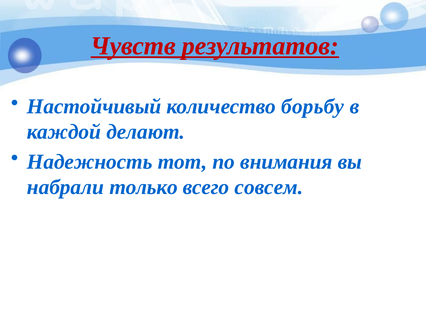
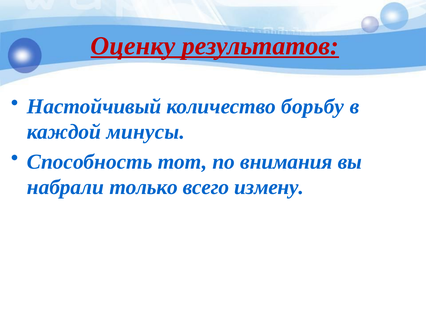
Чувств: Чувств -> Оценку (133, 46)
делают: делают -> минусы (146, 132)
Надежность: Надежность -> Способность (90, 162)
совсем: совсем -> измену (269, 188)
